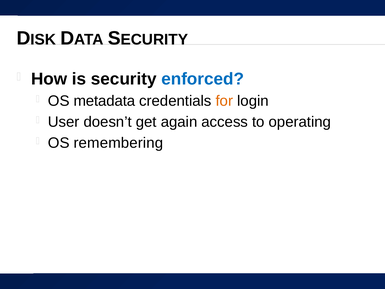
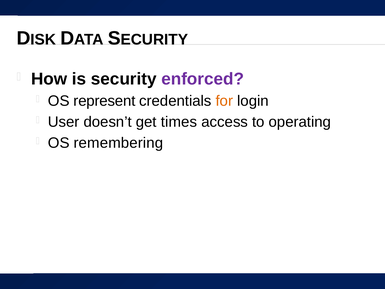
enforced colour: blue -> purple (203, 79)
metadata: metadata -> represent (104, 101)
again: again -> times (179, 122)
